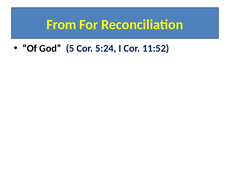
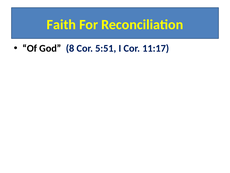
From: From -> Faith (61, 25)
5: 5 -> 8 (70, 48)
5:24: 5:24 -> 5:51 (106, 48)
11:52: 11:52 -> 11:17 (156, 48)
